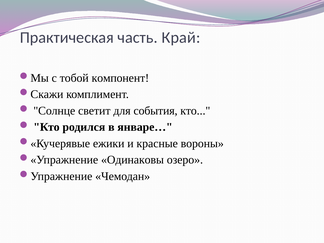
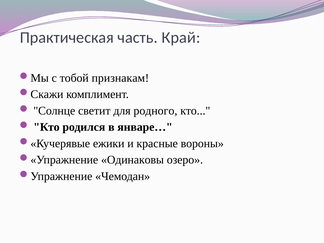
компонент: компонент -> признакам (120, 78)
события: события -> родного (155, 111)
